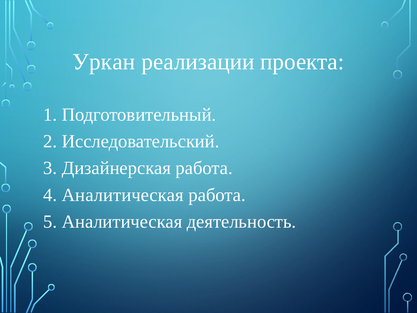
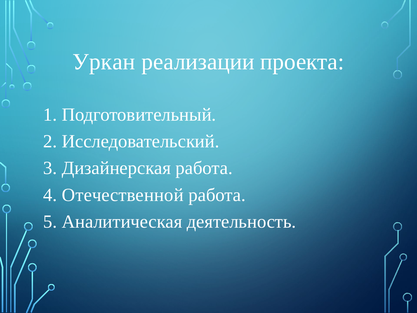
4 Аналитическая: Аналитическая -> Отечественной (123, 195)
